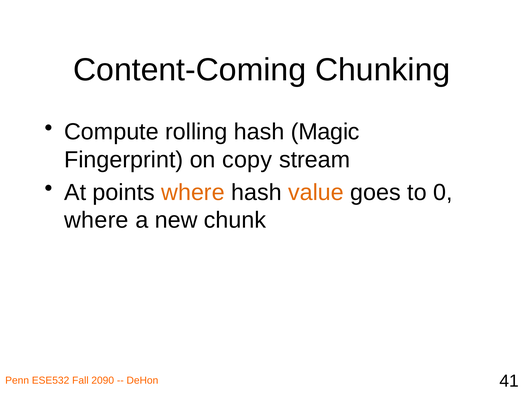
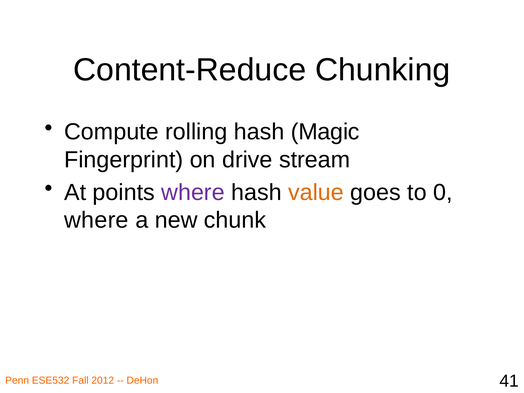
Content-Coming: Content-Coming -> Content-Reduce (190, 70)
copy: copy -> drive (247, 160)
where colour: orange -> purple (193, 192)
2090: 2090 -> 2012 (103, 381)
